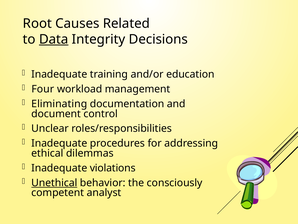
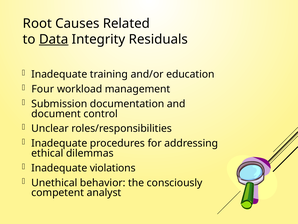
Decisions: Decisions -> Residuals (158, 39)
Eliminating: Eliminating -> Submission (59, 104)
Unethical underline: present -> none (54, 182)
